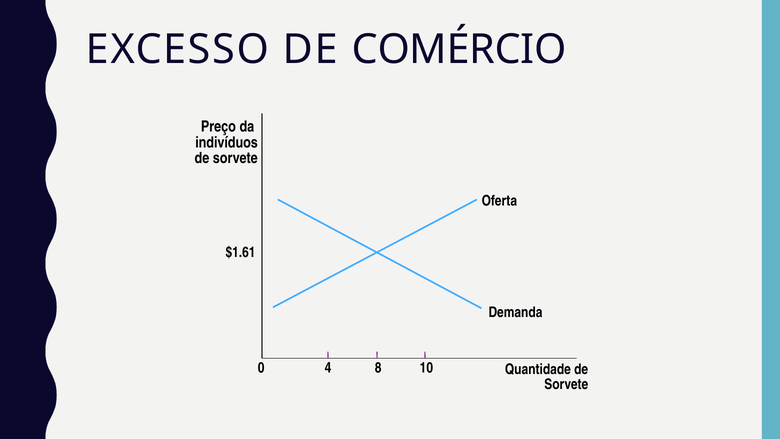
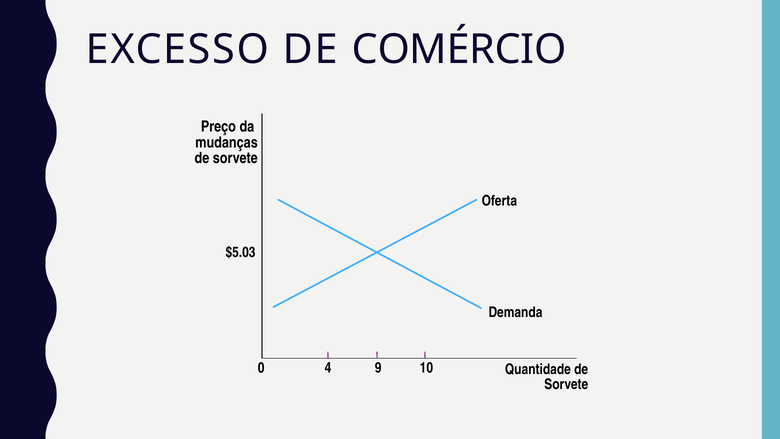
indivíduos: indivíduos -> mudanças (227, 143)
$1.61: $1.61 -> $5.03 (241, 252)
8: 8 -> 9 (378, 368)
